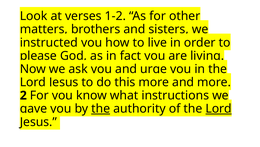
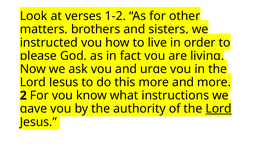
the underline: present -> none (101, 108)
